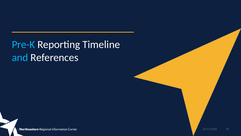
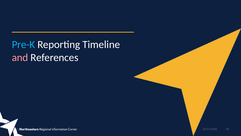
and colour: light blue -> pink (20, 57)
